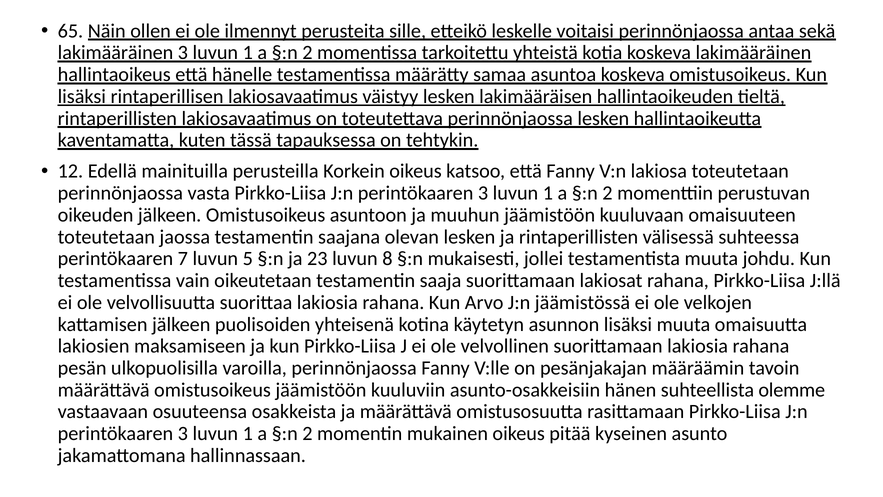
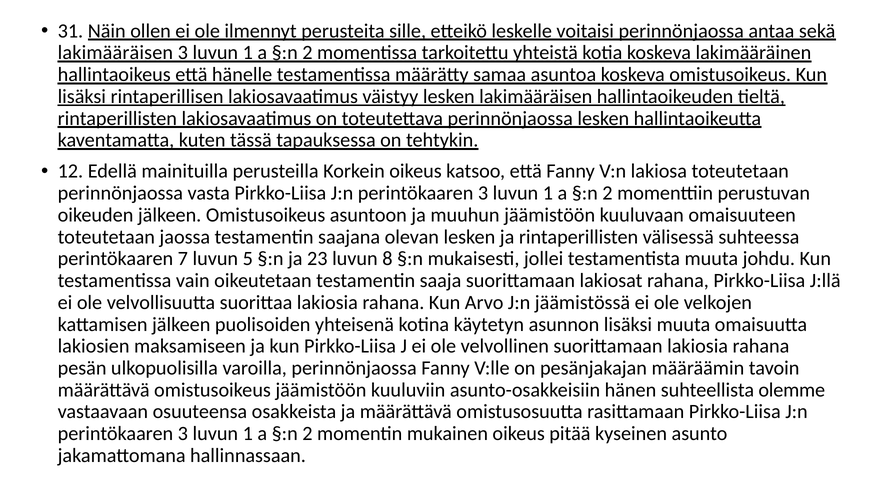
65: 65 -> 31 (70, 31)
lakimääräinen: lakimääräinen -> lakimääräisen (115, 53)
